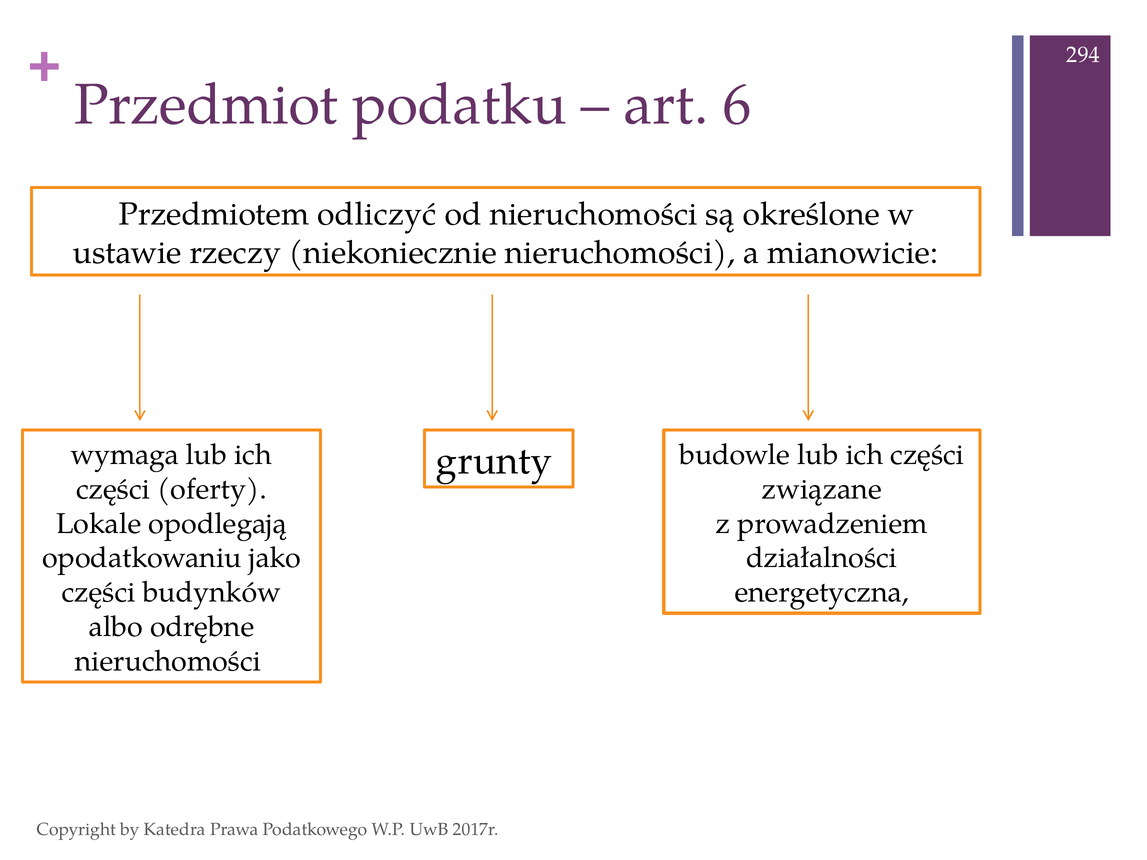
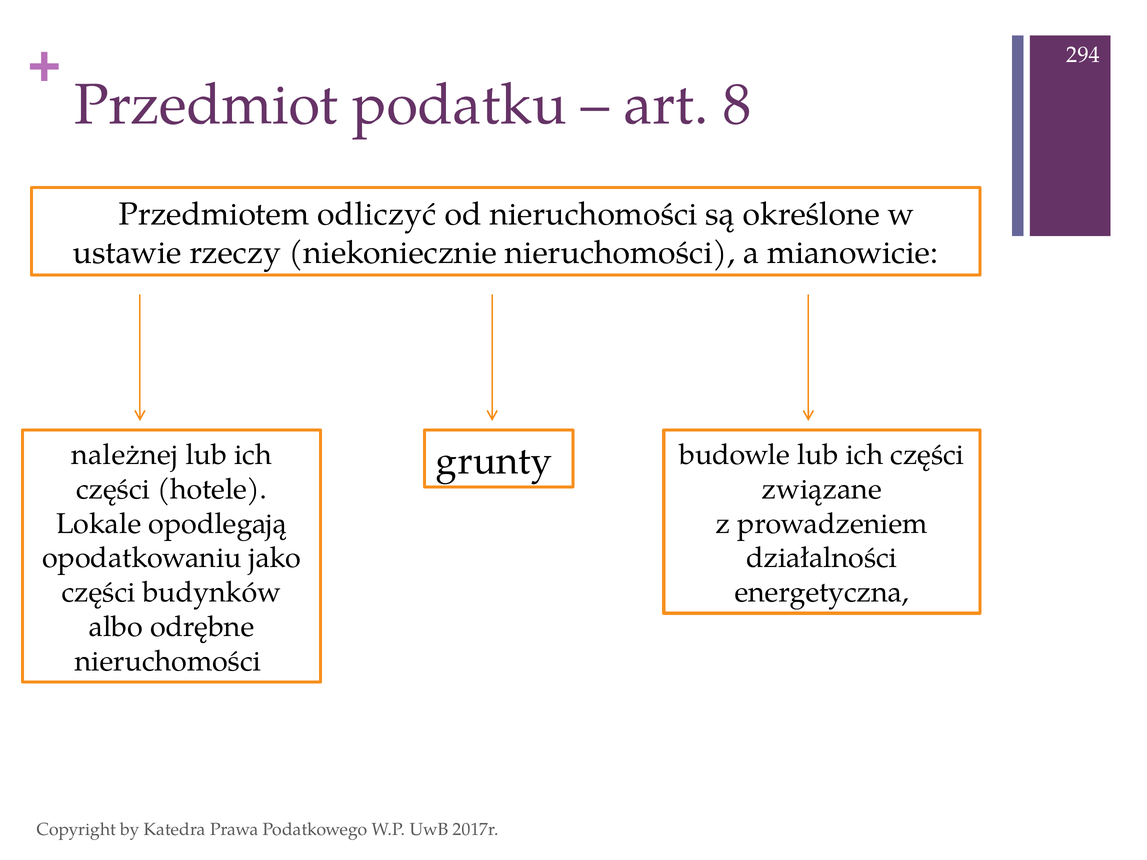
6: 6 -> 8 (737, 105)
wymaga: wymaga -> należnej (125, 455)
oferty: oferty -> hotele (212, 489)
